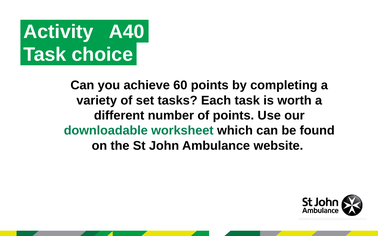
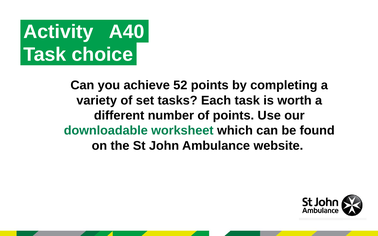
60: 60 -> 52 (180, 85)
